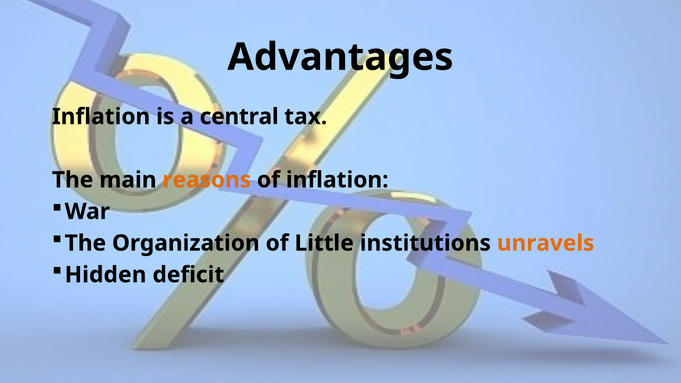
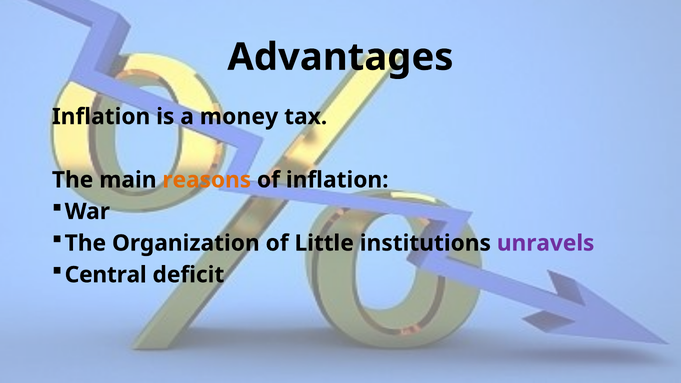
central: central -> money (239, 117)
unravels colour: orange -> purple (546, 243)
Hidden: Hidden -> Central (106, 275)
